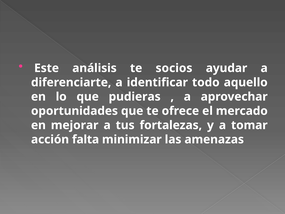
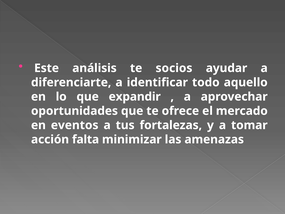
pudieras: pudieras -> expandir (135, 97)
mejorar: mejorar -> eventos (75, 125)
